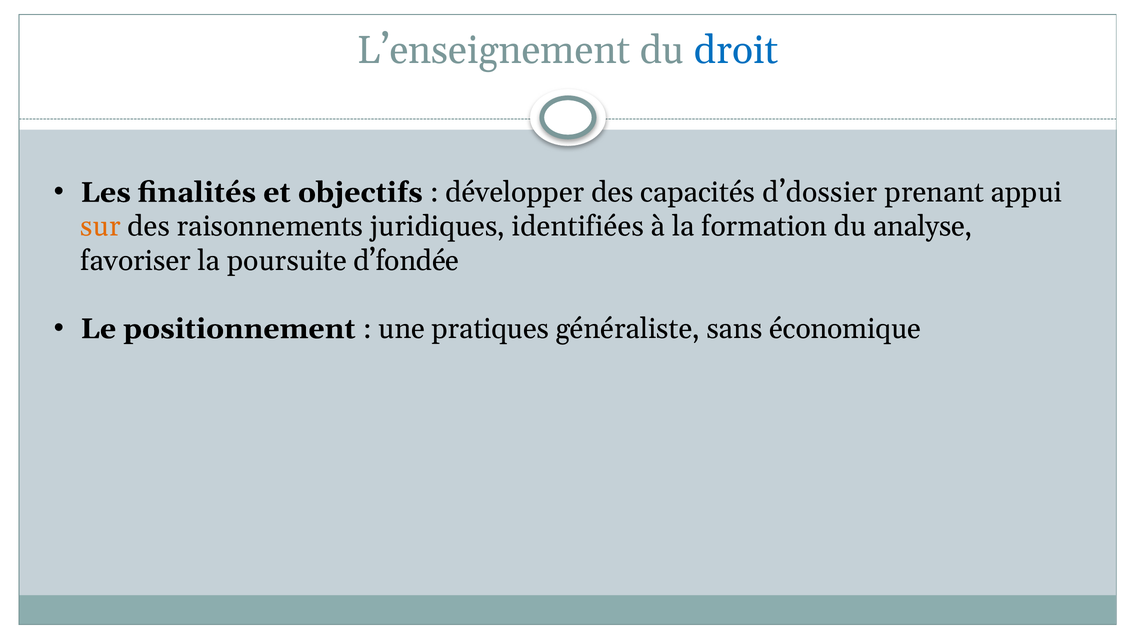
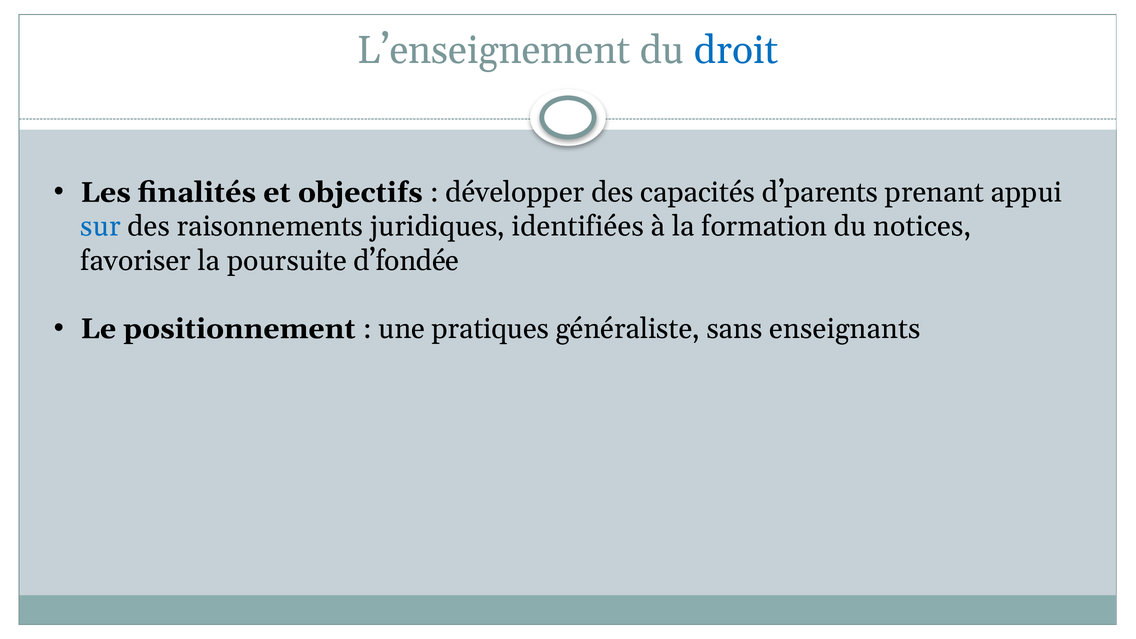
d’dossier: d’dossier -> d’parents (820, 192)
sur colour: orange -> blue (101, 227)
analyse: analyse -> notices (922, 227)
économique: économique -> enseignants (845, 329)
